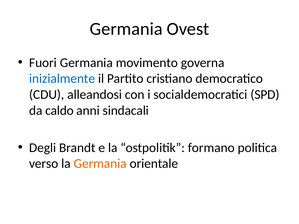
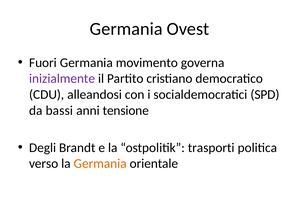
inizialmente colour: blue -> purple (62, 79)
caldo: caldo -> bassi (59, 111)
sindacali: sindacali -> tensione (126, 111)
formano: formano -> trasporti (211, 148)
